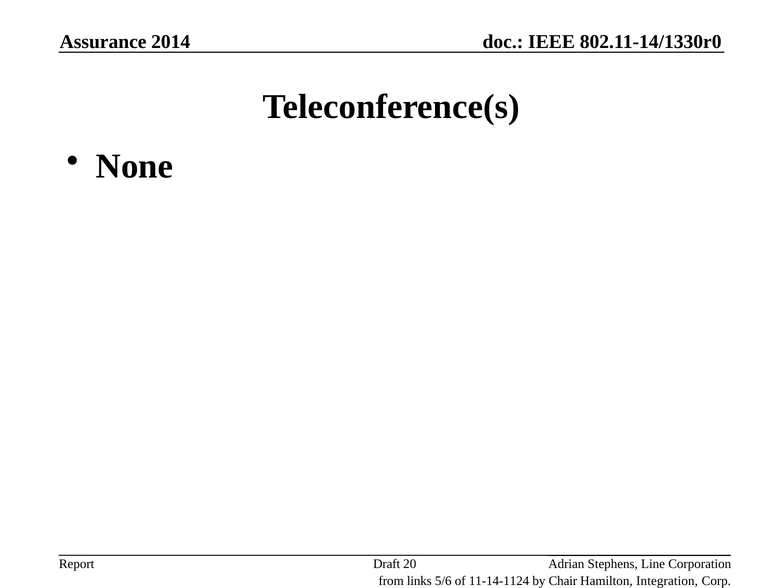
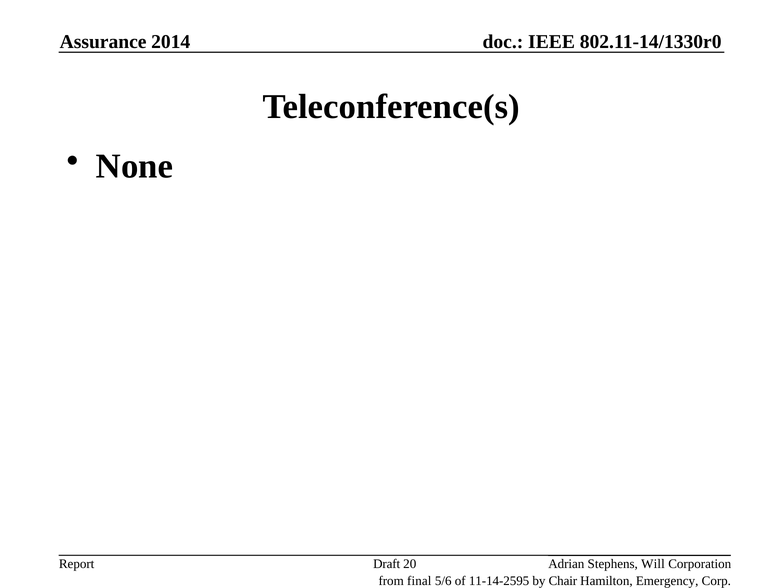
Line: Line -> Will (653, 563)
links: links -> final (419, 580)
11-14-1124: 11-14-1124 -> 11-14-2595 (499, 580)
Integration: Integration -> Emergency (667, 580)
